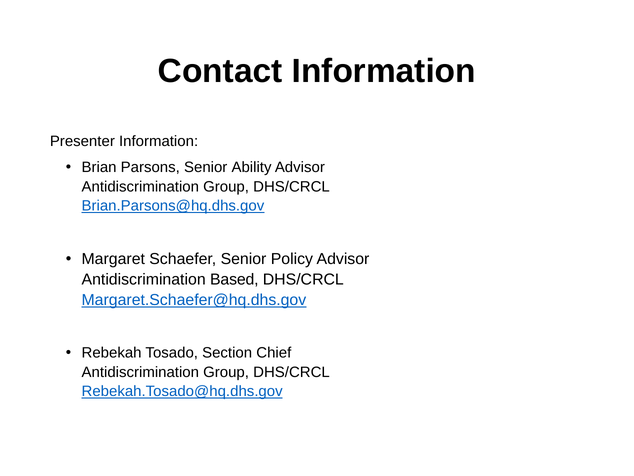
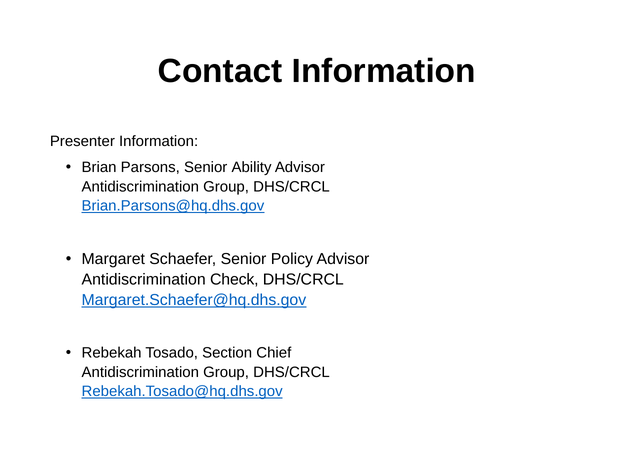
Based: Based -> Check (234, 279)
